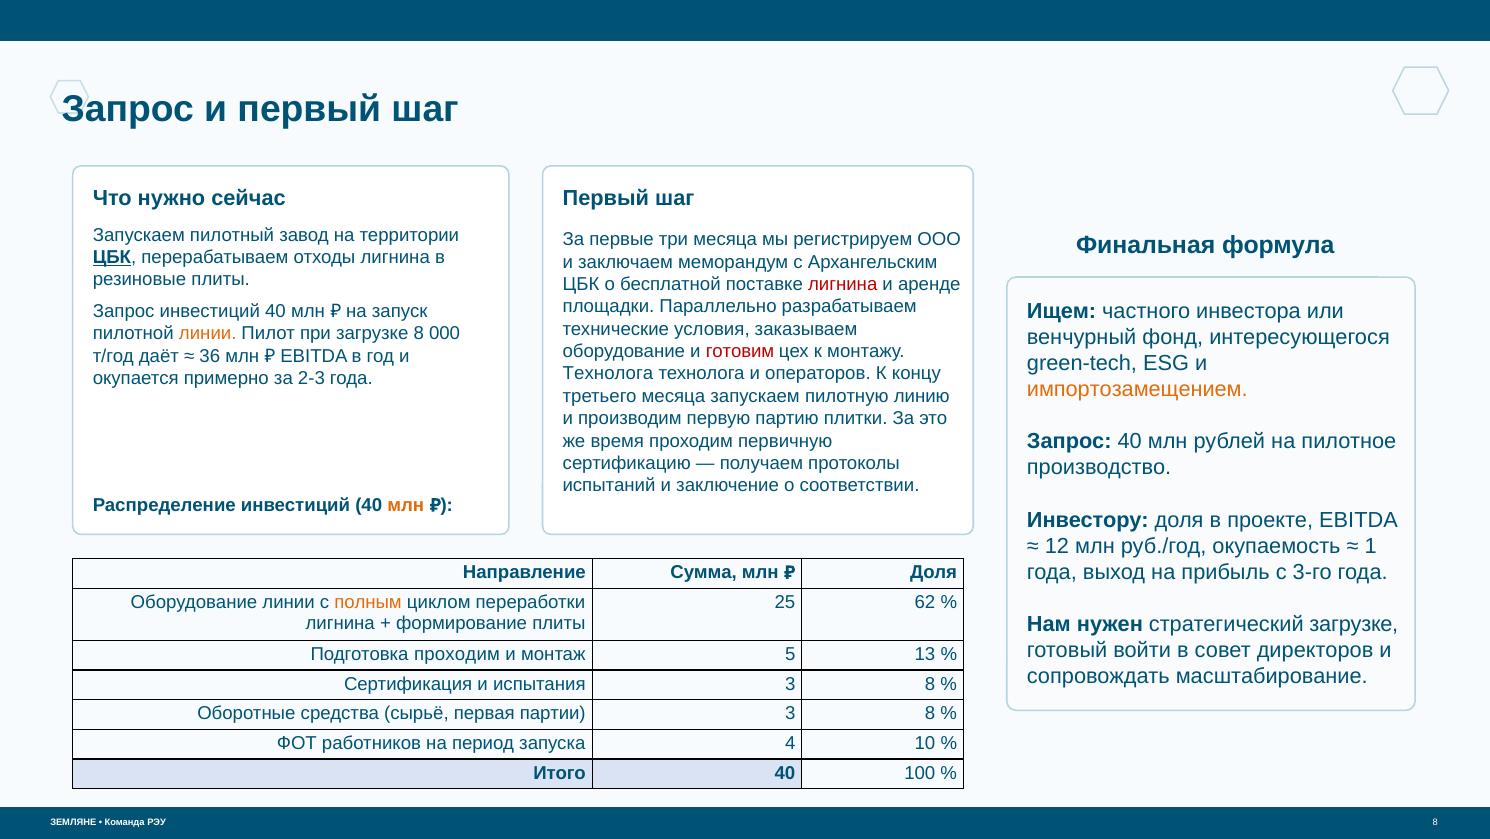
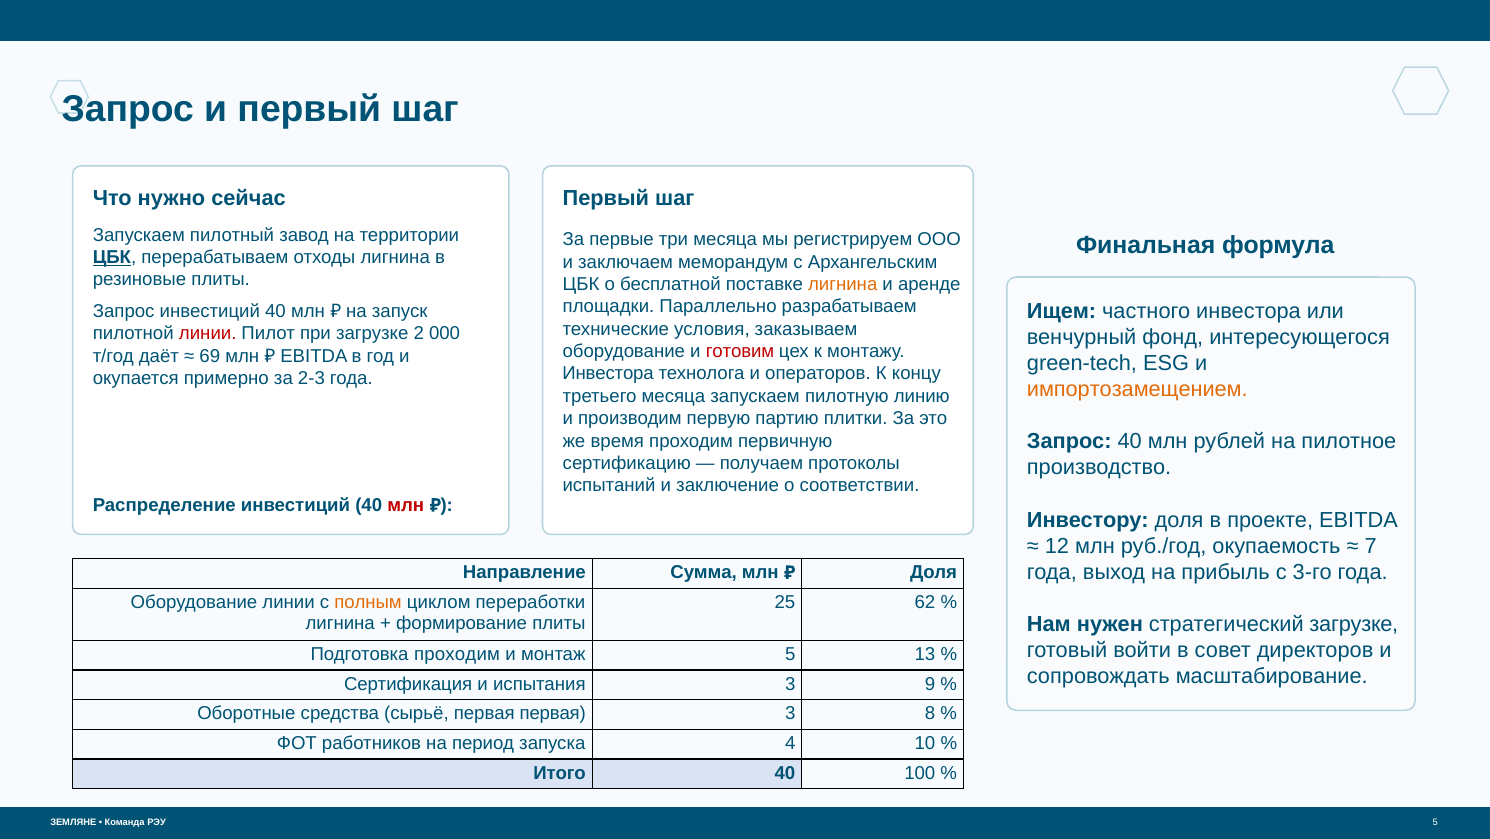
лигнина colour: red -> orange (843, 284)
линии colour: orange -> red (208, 334)
загрузке 8: 8 -> 2 (419, 334)
36: 36 -> 69 (210, 356)
Технолога: Технолога -> Инвестора (608, 374)
млн colour: orange -> red (406, 505)
1: 1 -> 7 (1371, 546)
испытания 3 8: 8 -> 9 (930, 684)
первая партии: партии -> первая (553, 714)
РЭУ 8: 8 -> 5 (1435, 823)
